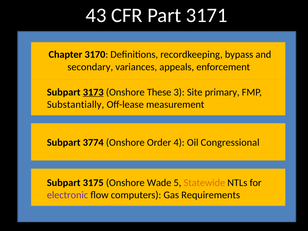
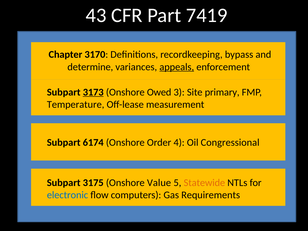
3171: 3171 -> 7419 (207, 15)
secondary: secondary -> determine (90, 67)
appeals underline: none -> present (177, 67)
These: These -> Owed (159, 92)
Substantially: Substantially -> Temperature (76, 104)
3774: 3774 -> 6174 (93, 142)
Wade: Wade -> Value (159, 183)
electronic colour: purple -> blue (68, 195)
